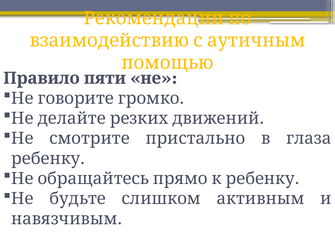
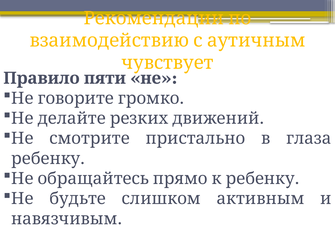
помощью: помощью -> чувствует (168, 63)
